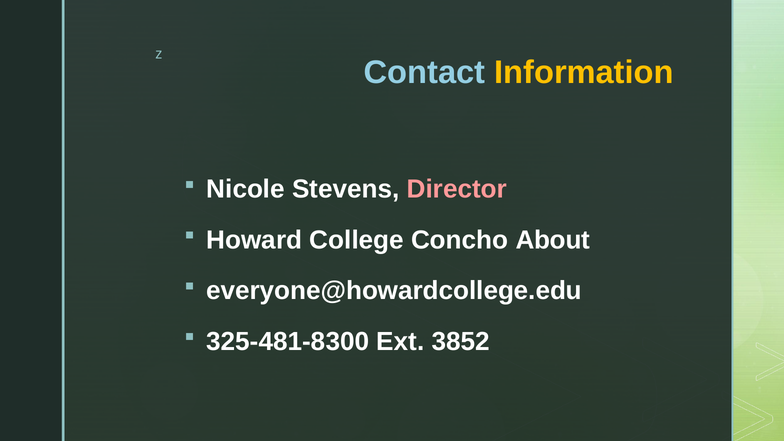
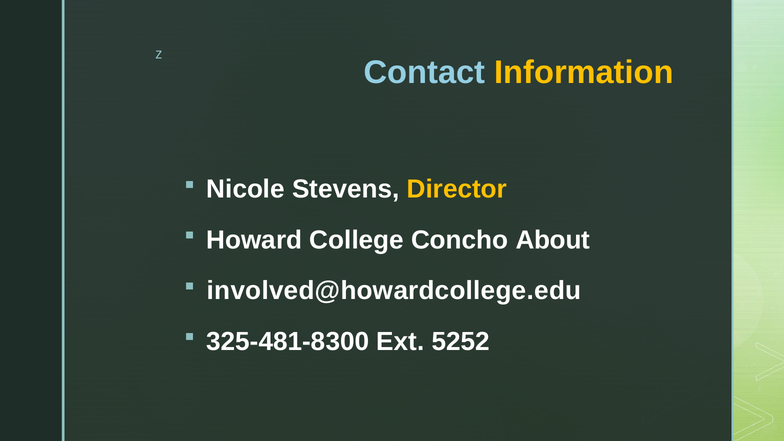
Director colour: pink -> yellow (457, 189)
everyone@howardcollege.edu: everyone@howardcollege.edu -> involved@howardcollege.edu (394, 291)
3852: 3852 -> 5252 (461, 342)
